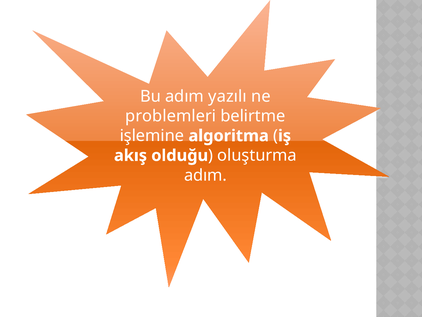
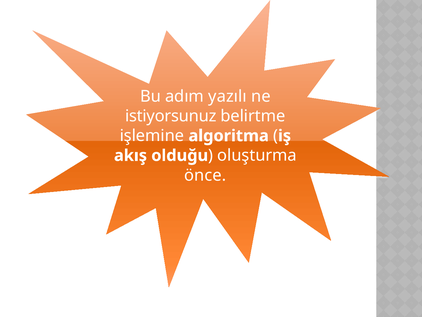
problemleri: problemleri -> istiyorsunuz (171, 116)
adım: adım -> önce (205, 175)
